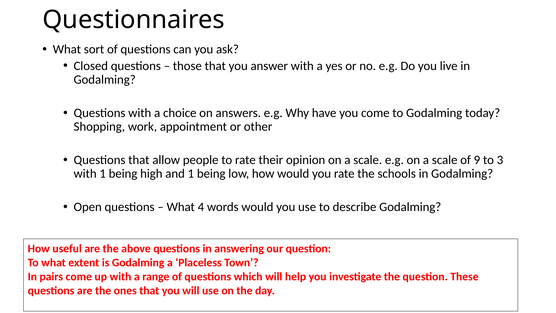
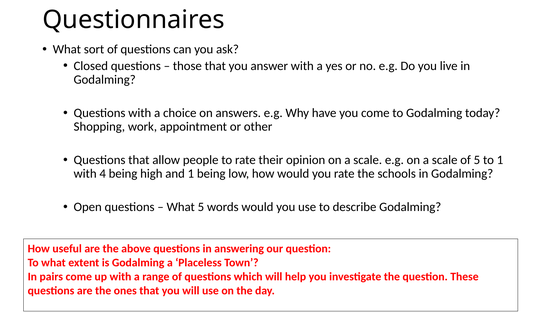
of 9: 9 -> 5 (477, 160)
to 3: 3 -> 1 (500, 160)
with 1: 1 -> 4 (103, 174)
What 4: 4 -> 5 (201, 207)
